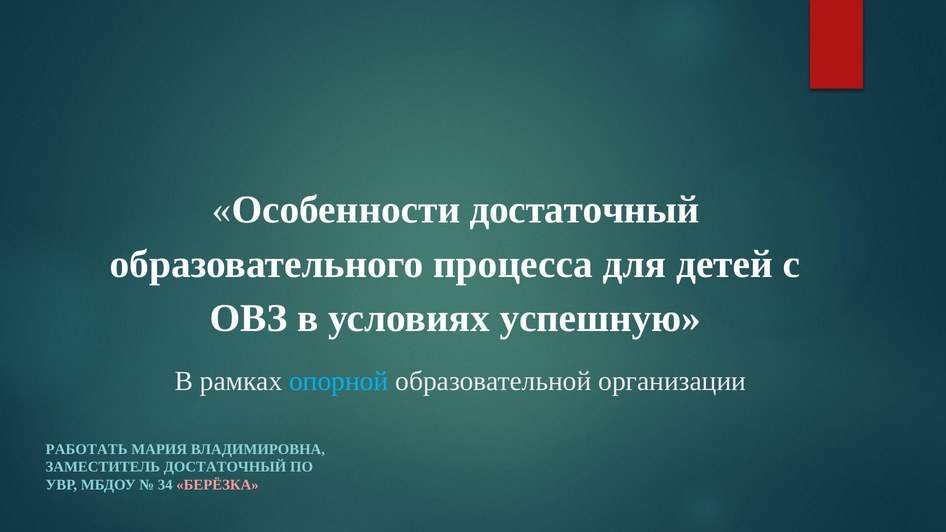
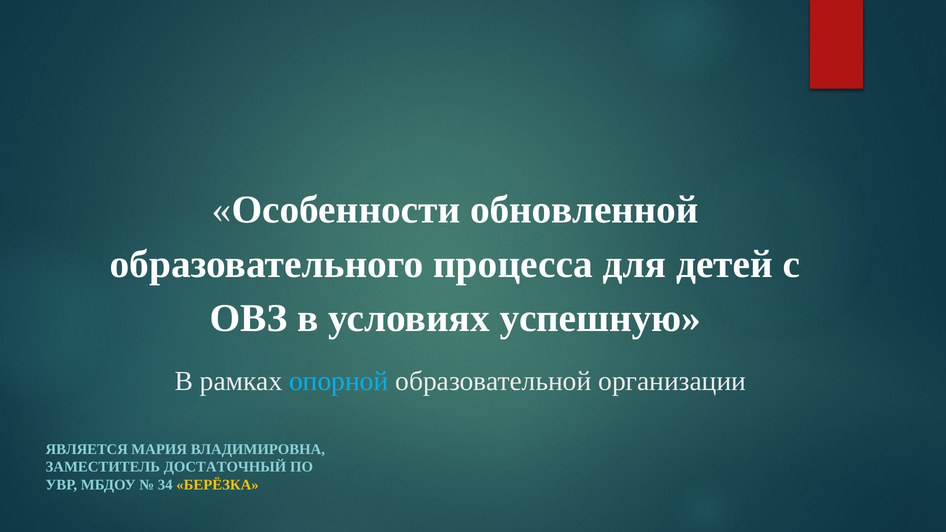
Особенности достаточный: достаточный -> обновленной (584, 210)
РАБОТАТЬ: РАБОТАТЬ -> ЯВЛЯЕТСЯ (87, 449)
БЕРЁЗКА colour: pink -> yellow (217, 485)
